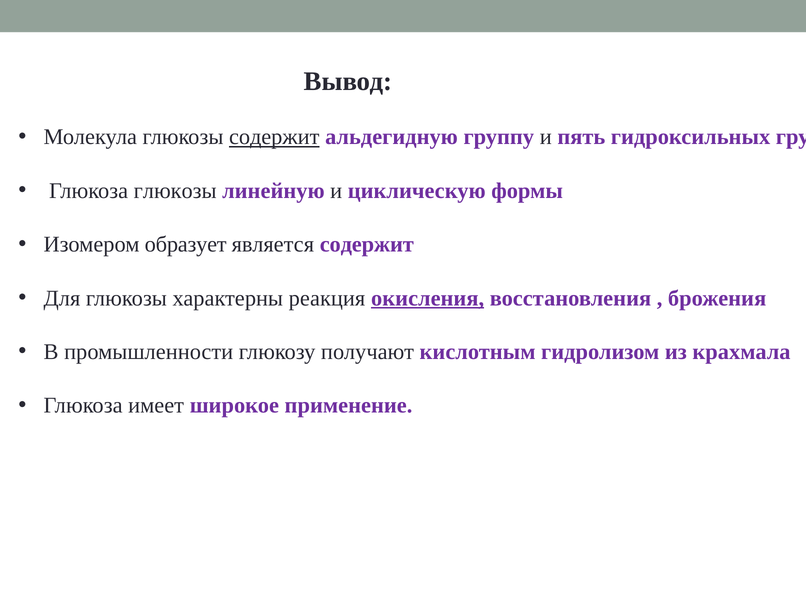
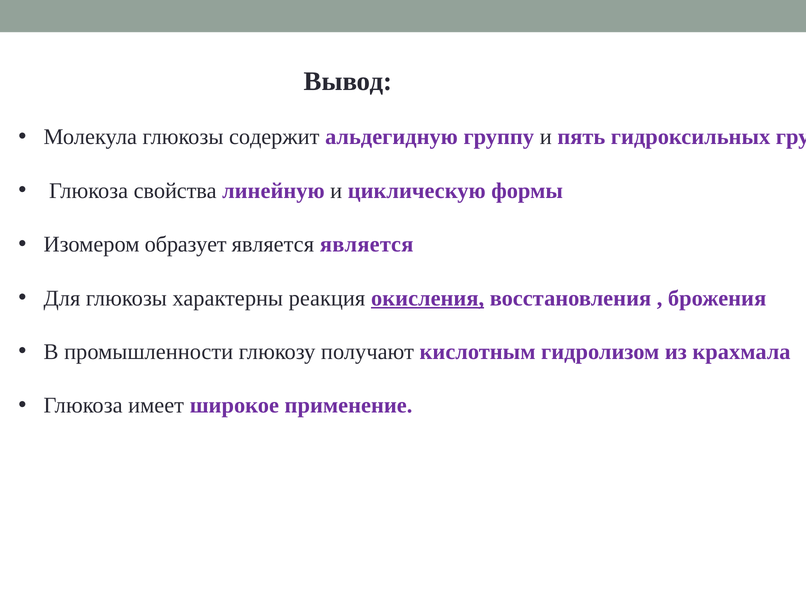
содержит underline: present -> none (274, 137)
Глюкоза глюкозы: глюкозы -> свойства (175, 191)
является содержит: содержит -> является (367, 245)
